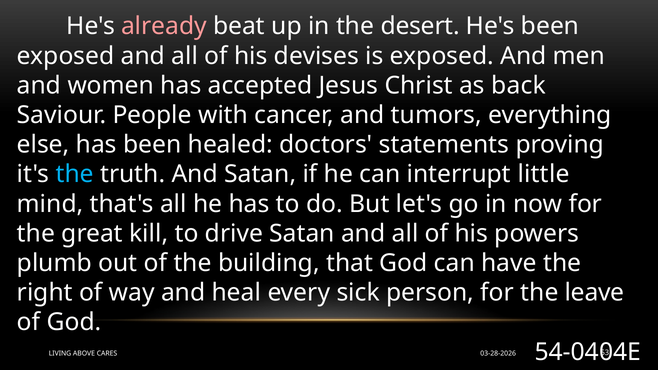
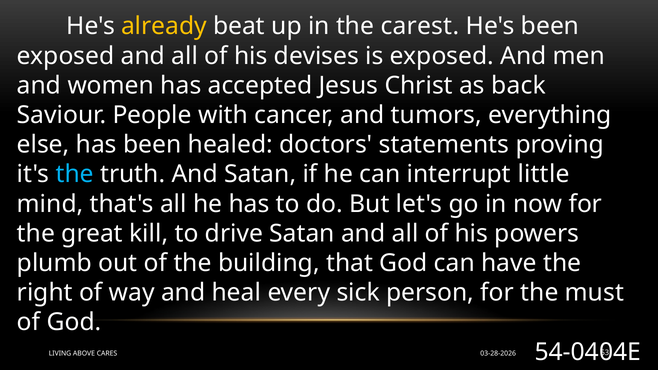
already colour: pink -> yellow (164, 26)
desert: desert -> carest (420, 26)
leave: leave -> must (594, 293)
